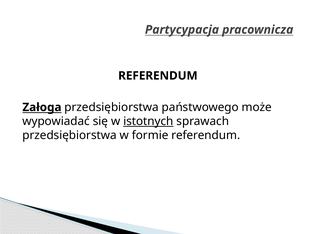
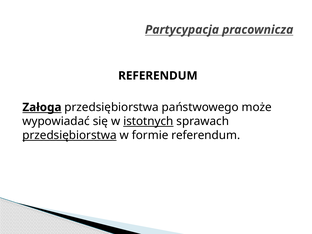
przedsiębiorstwa underline: none -> present (70, 135)
